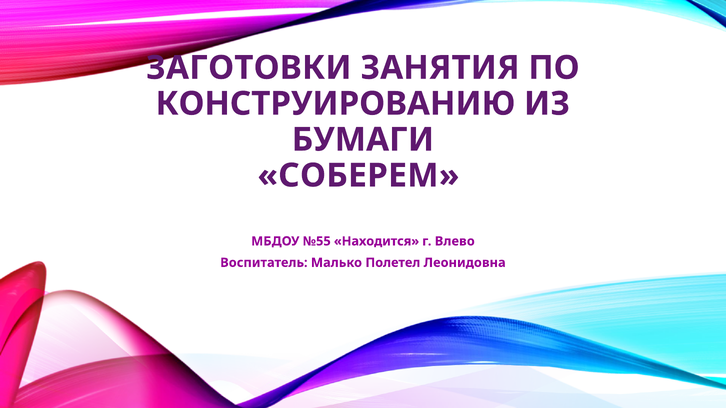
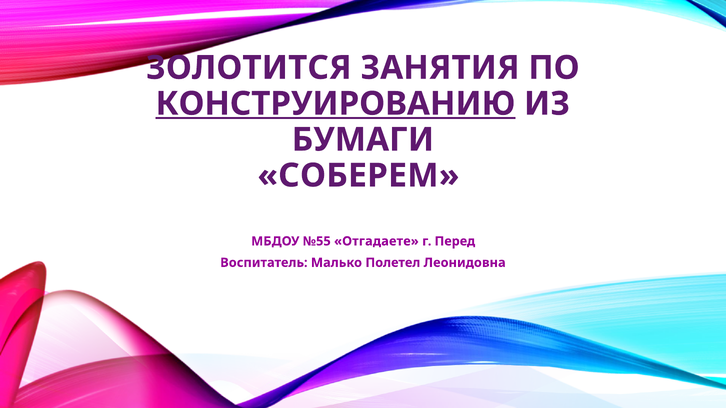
ЗАГОТОВКИ: ЗАГОТОВКИ -> ЗОЛОТИТСЯ (249, 68)
КОНСТРУИРОВАНИЮ underline: none -> present (336, 104)
Находится: Находится -> Отгадаете (376, 241)
Влево: Влево -> Перед (455, 241)
